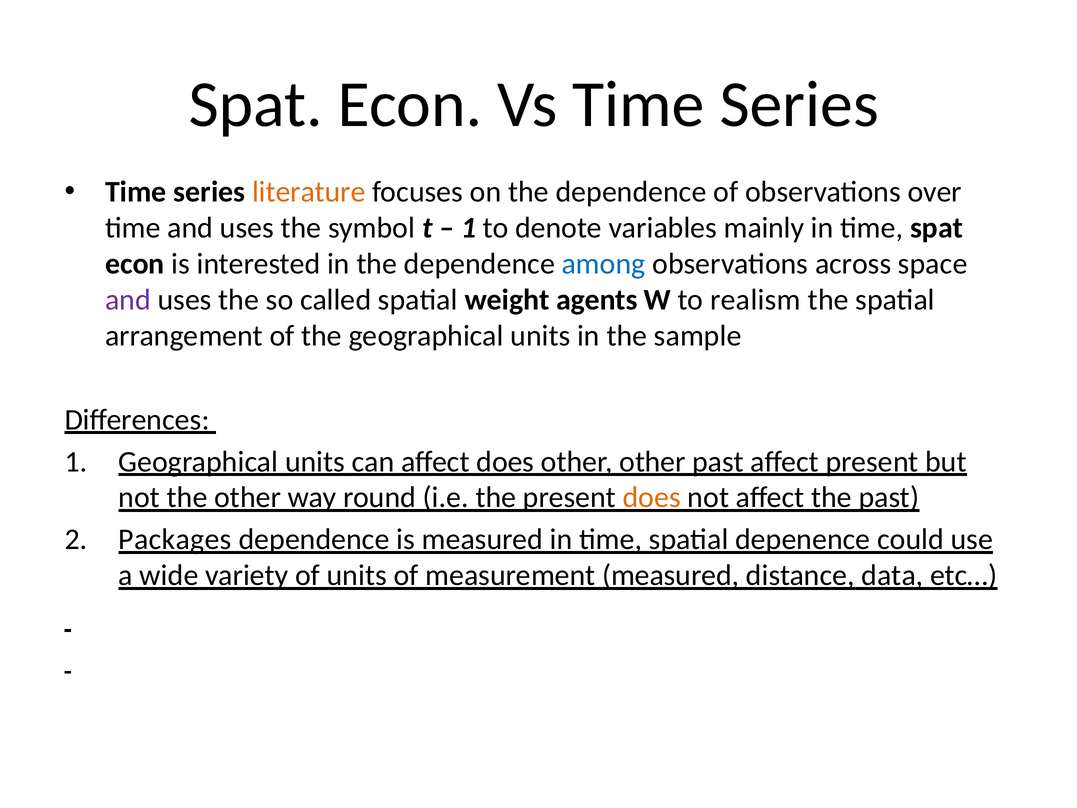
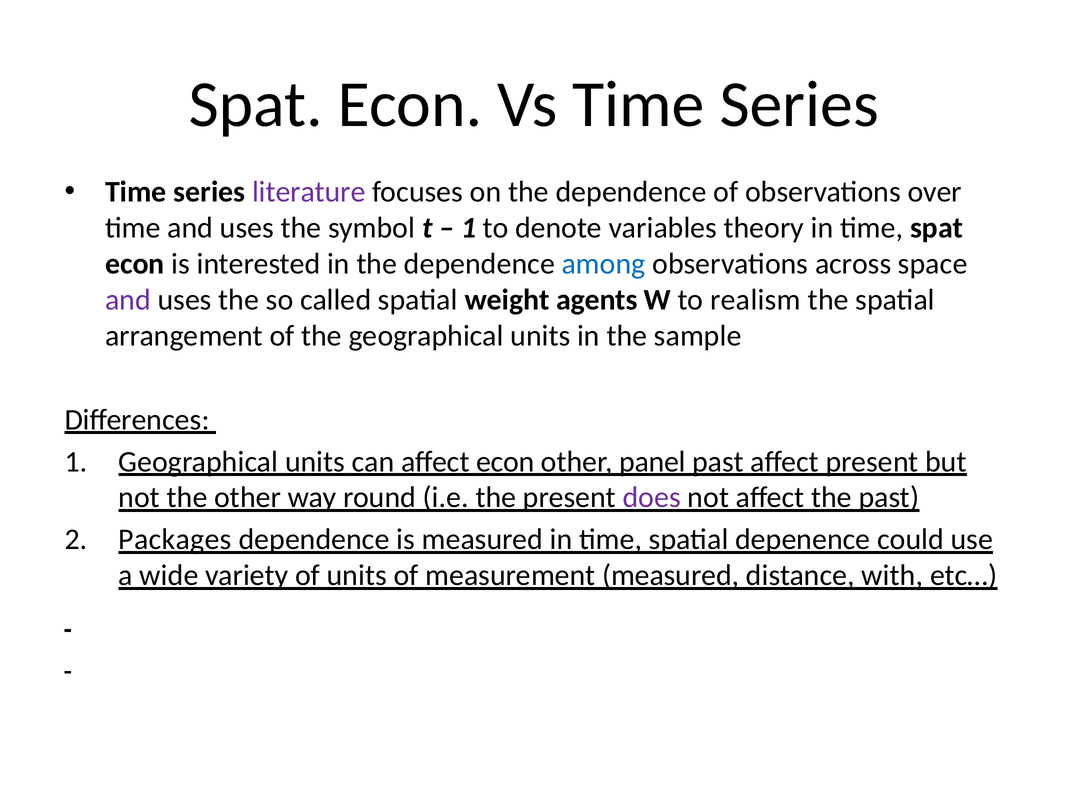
literature colour: orange -> purple (309, 192)
mainly: mainly -> theory (764, 228)
affect does: does -> econ (505, 462)
other other: other -> panel (653, 462)
does colour: orange -> purple (652, 497)
data: data -> with (892, 575)
